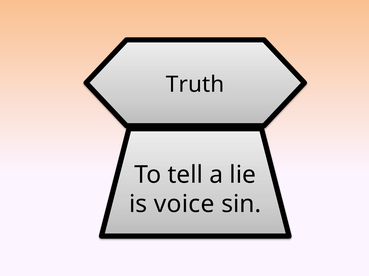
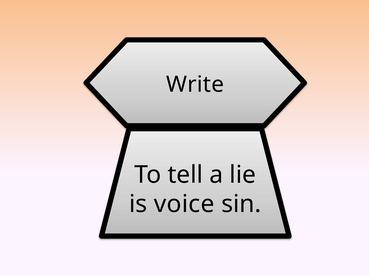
Truth: Truth -> Write (195, 85)
